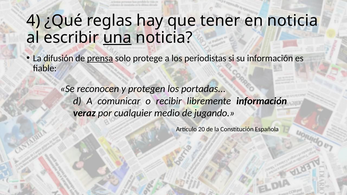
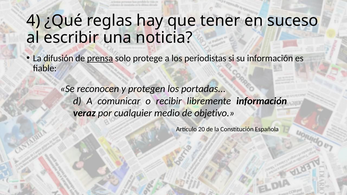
en noticia: noticia -> suceso (293, 21)
una underline: present -> none (117, 38)
jugando: jugando -> objetivo (214, 113)
